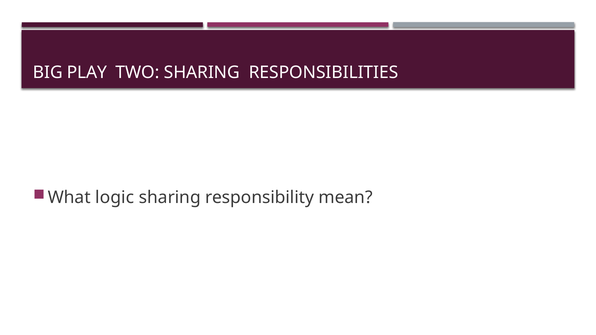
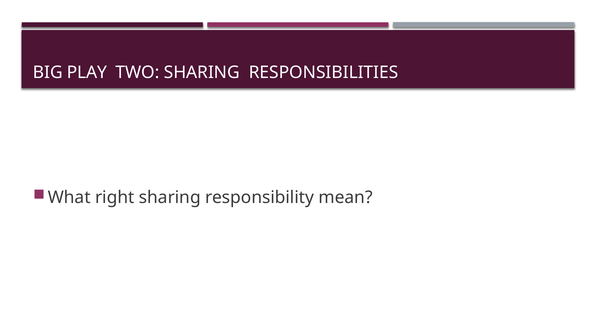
logic: logic -> right (115, 198)
